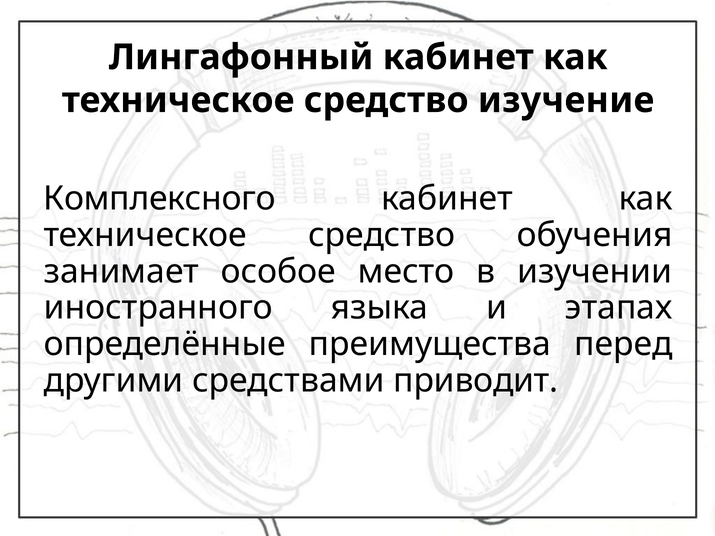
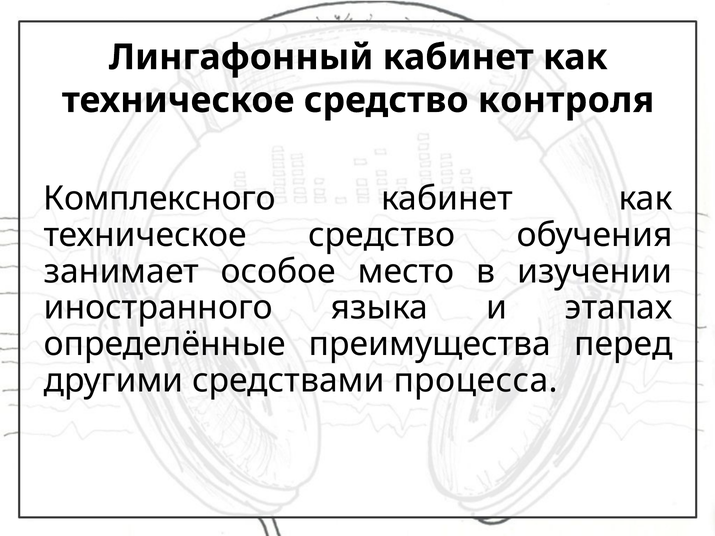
изучение: изучение -> контроля (566, 100)
приводит: приводит -> процесса (476, 381)
